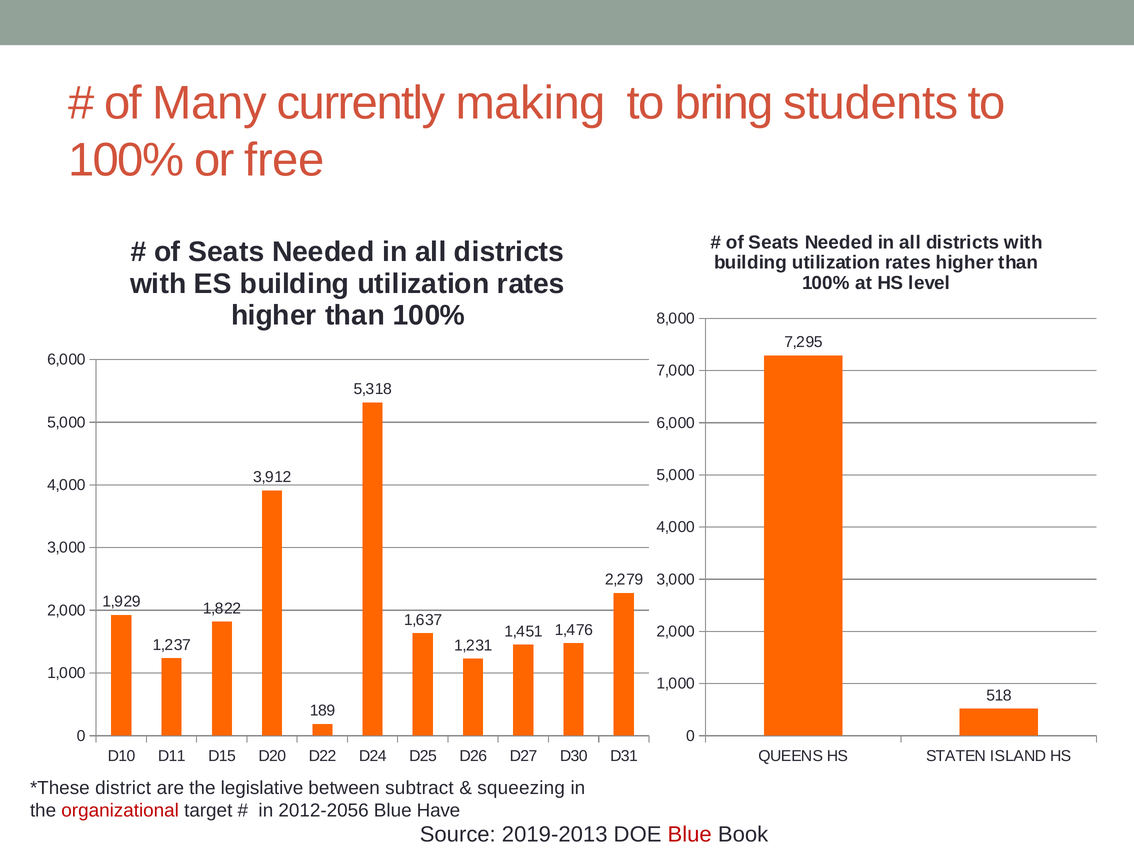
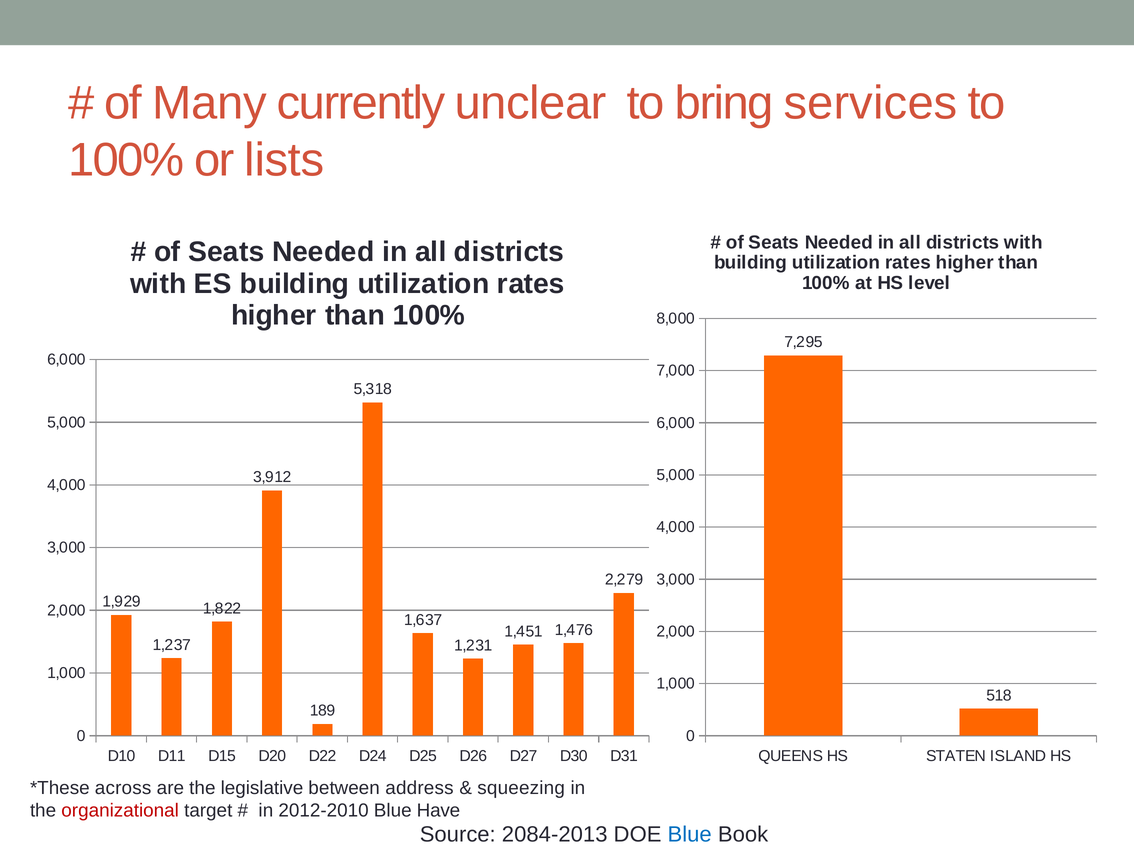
making: making -> unclear (531, 103)
students: students -> services (871, 103)
free: free -> lists (284, 160)
district: district -> across (123, 789)
subtract: subtract -> address (419, 789)
2012-2056: 2012-2056 -> 2012-2010 (324, 811)
2019-2013: 2019-2013 -> 2084-2013 (555, 835)
Blue colour: red -> blue (690, 835)
